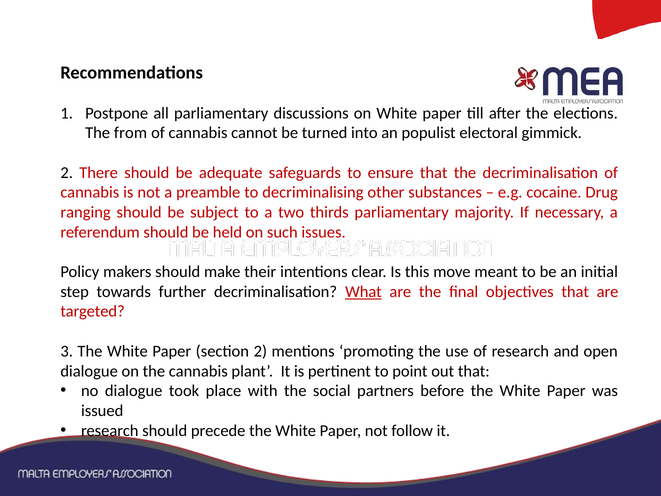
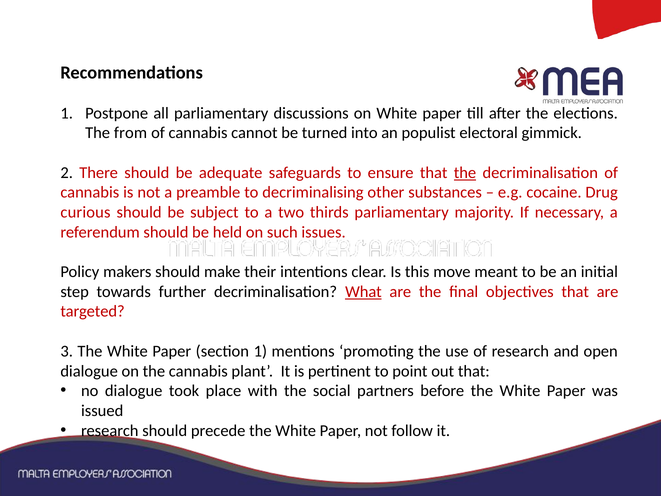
the underline: none -> present (465, 173)
ranging: ranging -> curious (86, 212)
section 2: 2 -> 1 (260, 351)
